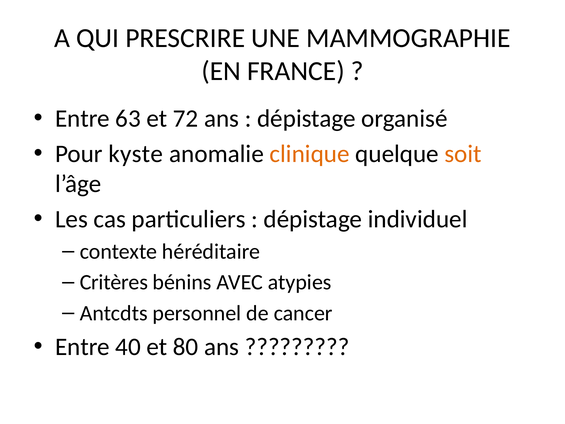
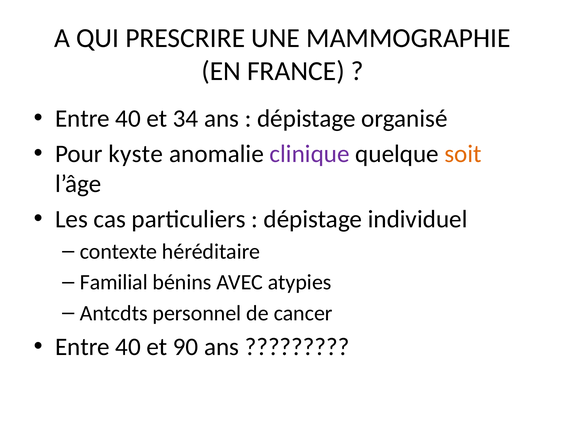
63: 63 -> 40 (128, 119)
72: 72 -> 34 (186, 119)
clinique colour: orange -> purple (310, 154)
Critères: Critères -> Familial (114, 282)
80: 80 -> 90 (186, 347)
